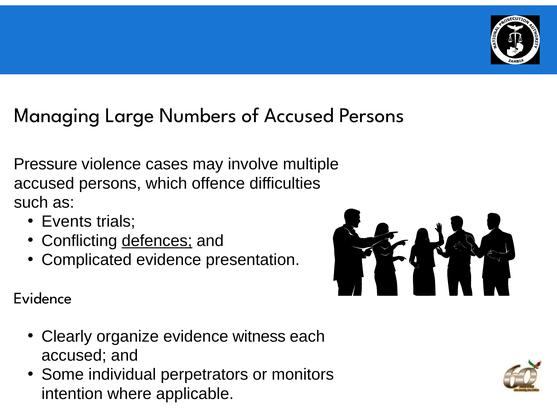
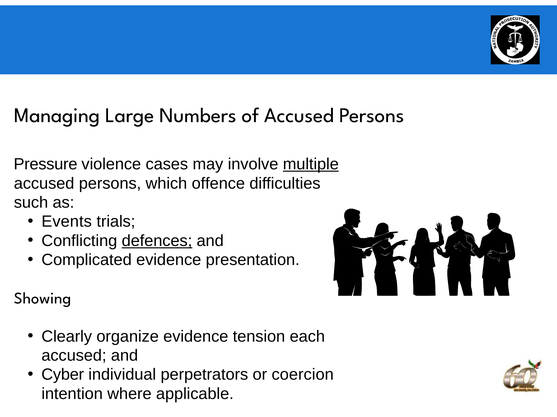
multiple underline: none -> present (311, 165)
Evidence: Evidence -> Showing (42, 299)
witness: witness -> tension (259, 337)
Some: Some -> Cyber (63, 375)
monitors: monitors -> coercion (303, 375)
